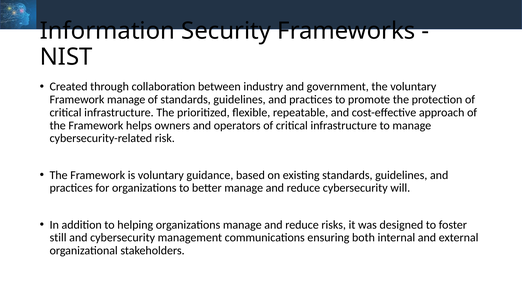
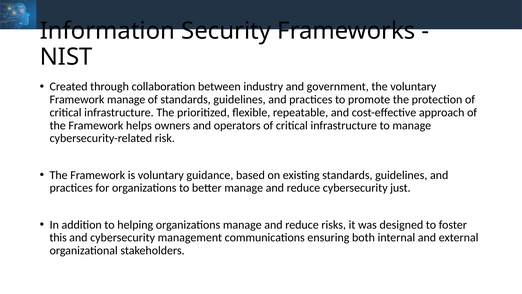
will: will -> just (400, 188)
still: still -> this (58, 237)
